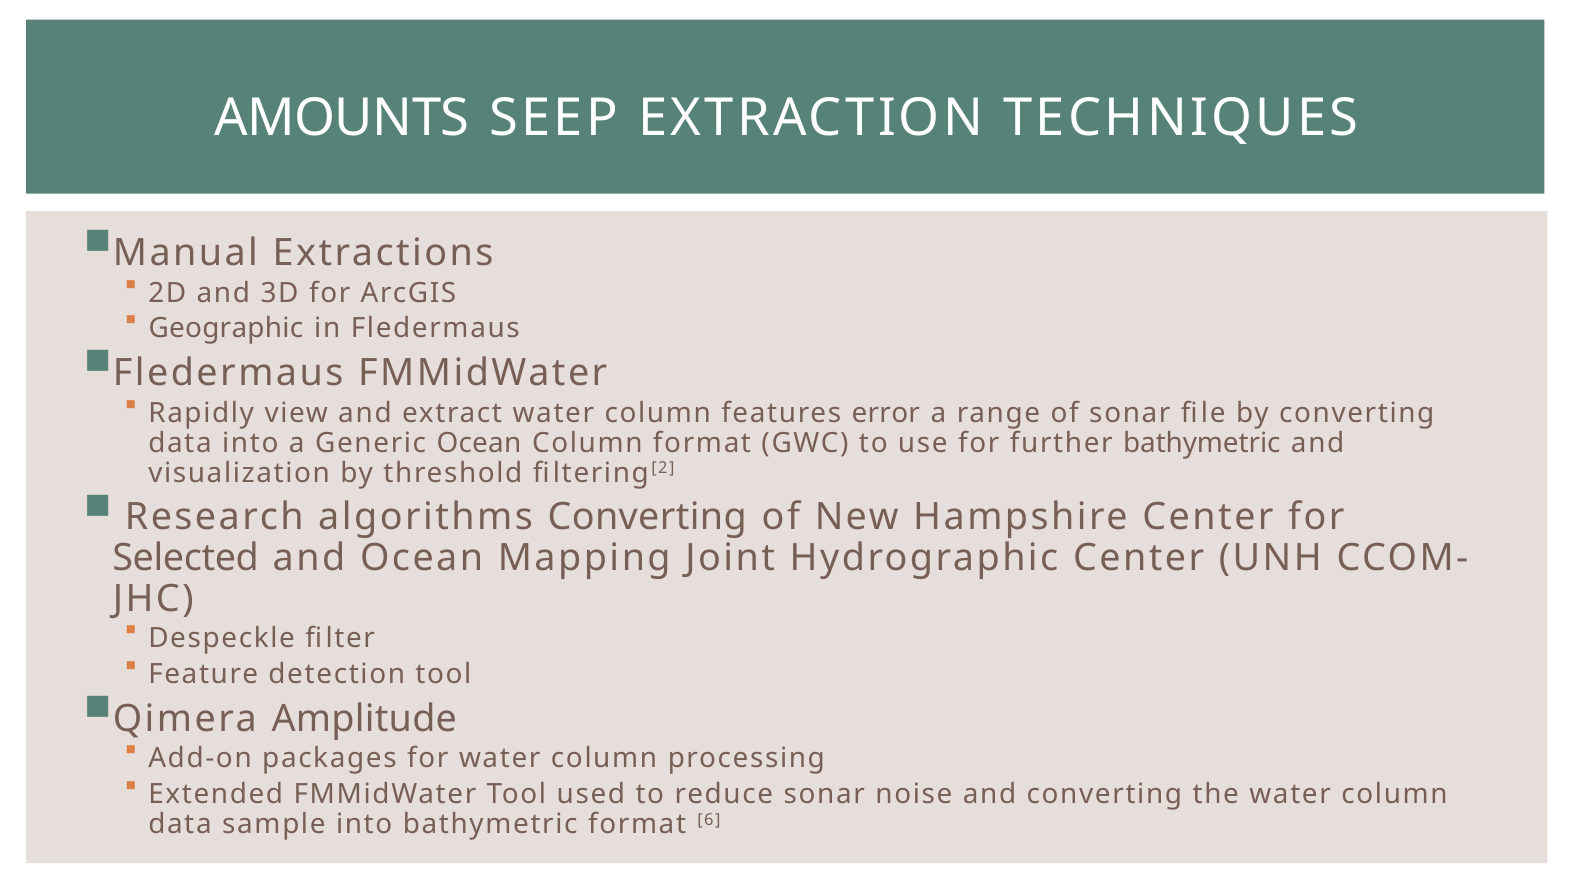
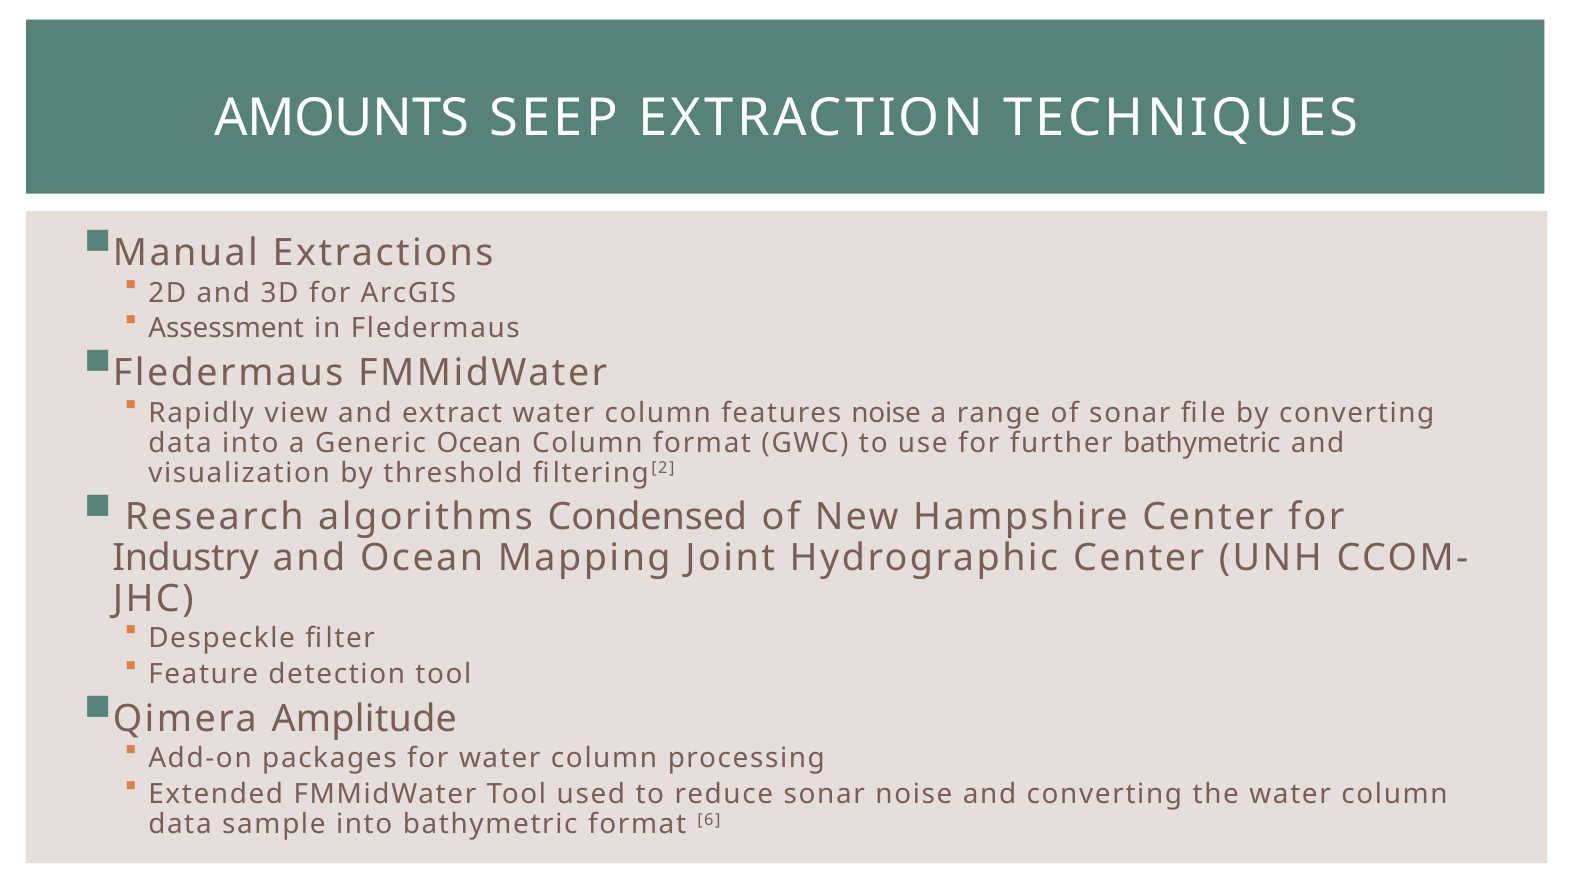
Geographic: Geographic -> Assessment (226, 329)
features error: error -> noise (886, 413)
algorithms Converting: Converting -> Condensed (647, 517)
Selected: Selected -> Industry (186, 558)
